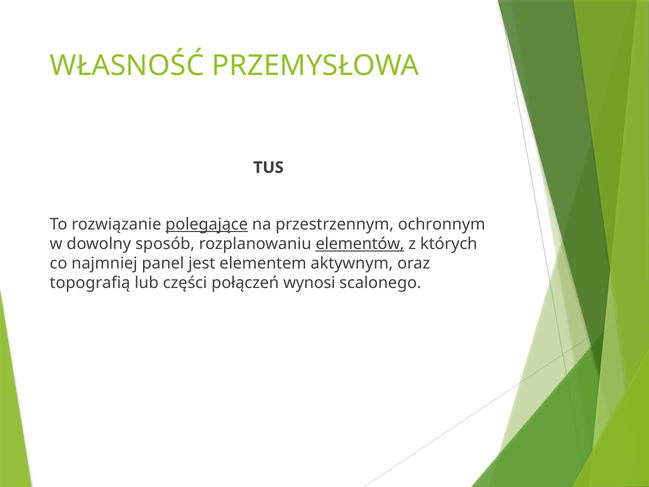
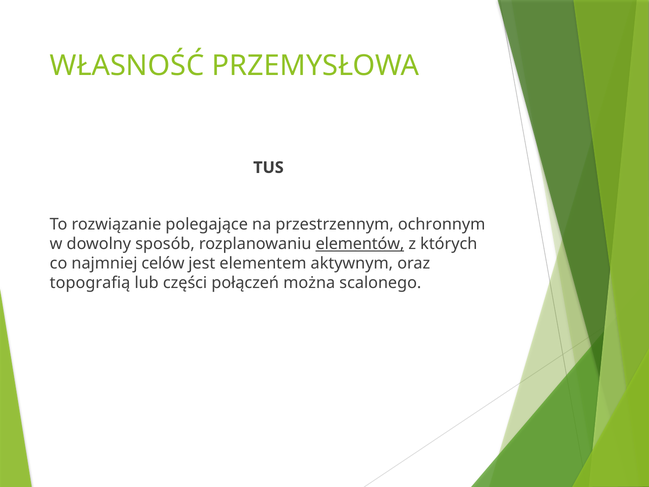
polegające underline: present -> none (207, 224)
panel: panel -> celów (163, 263)
wynosi: wynosi -> można (309, 283)
